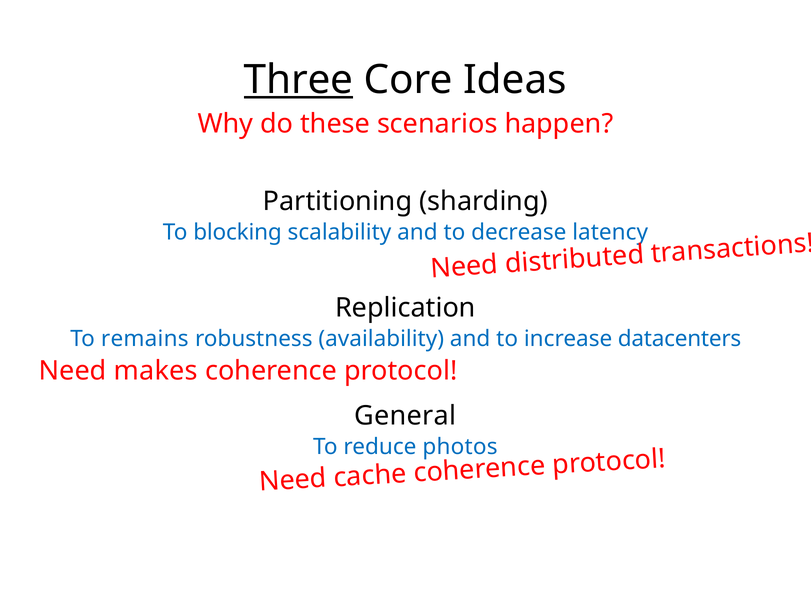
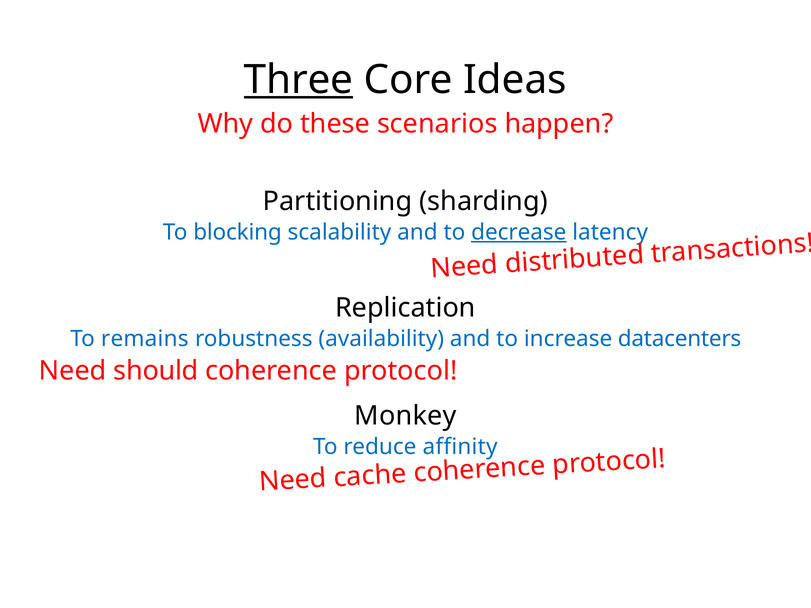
decrease underline: none -> present (519, 232)
makes: makes -> should (156, 371)
General: General -> Monkey (405, 416)
photos: photos -> affinity (460, 447)
